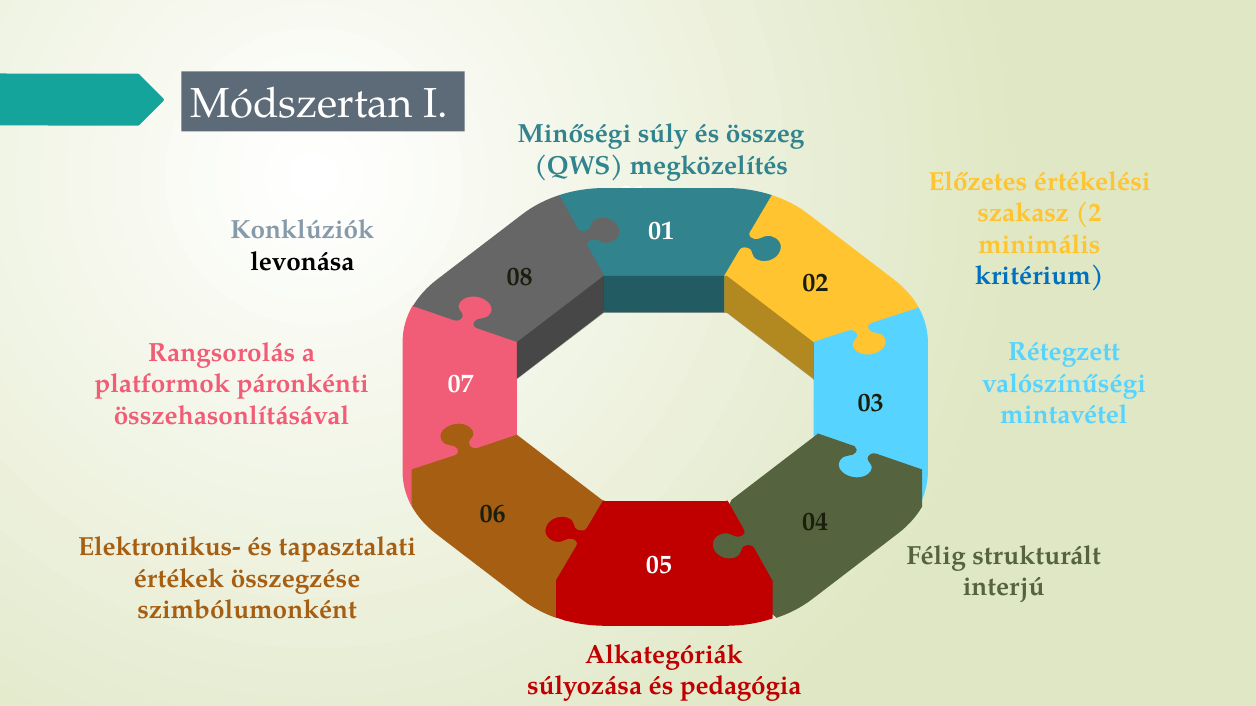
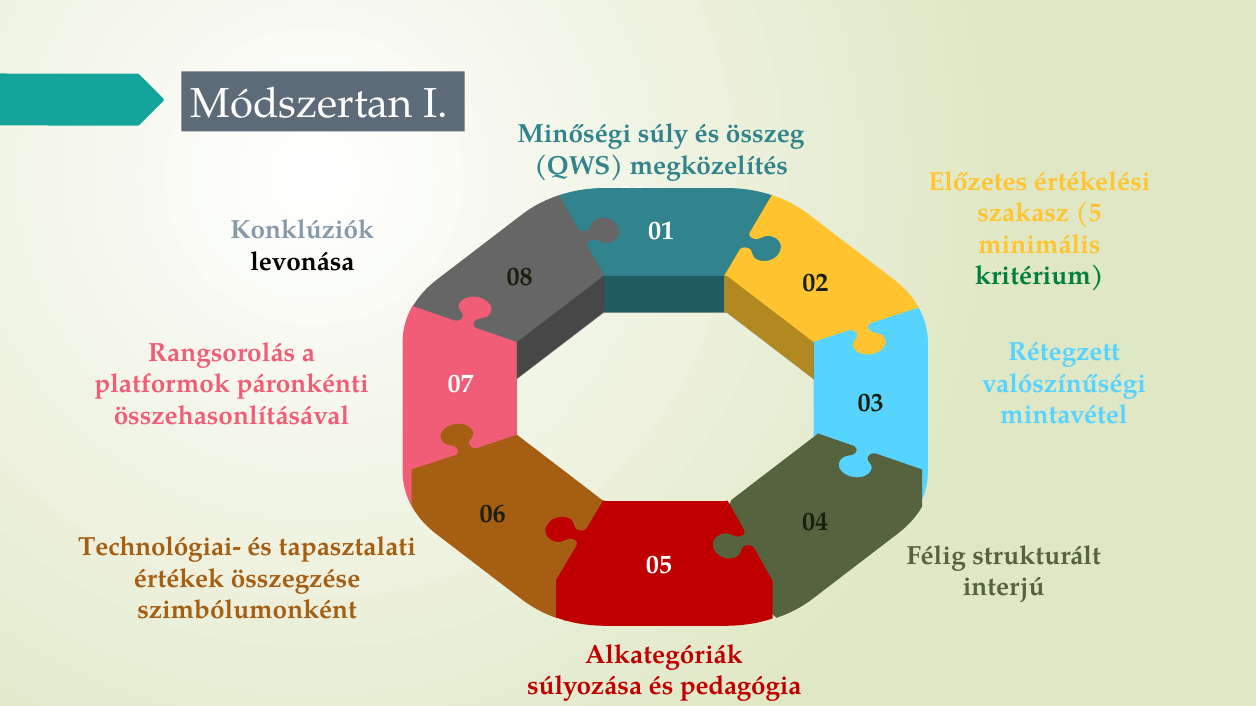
2: 2 -> 5 (1089, 213)
kritérium colour: blue -> green (1039, 276)
Elektronikus-: Elektronikus- -> Technológiai- (160, 548)
